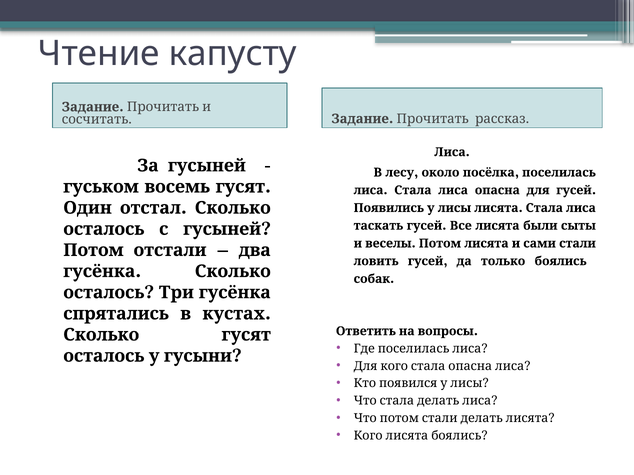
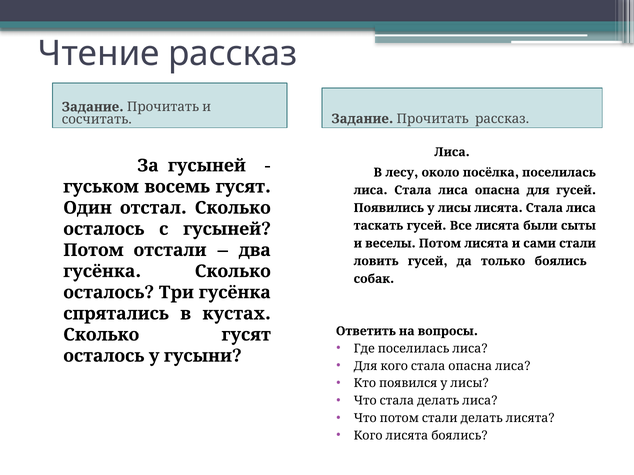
Чтение капусту: капусту -> рассказ (233, 53)
